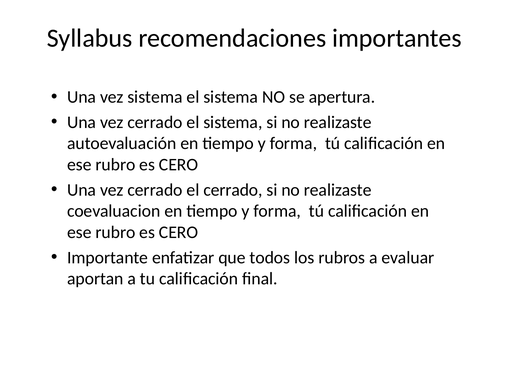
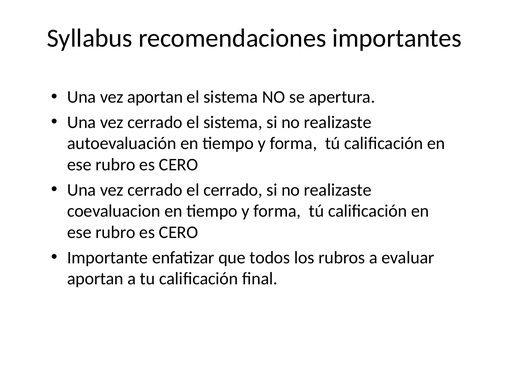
vez sistema: sistema -> aportan (155, 97)
